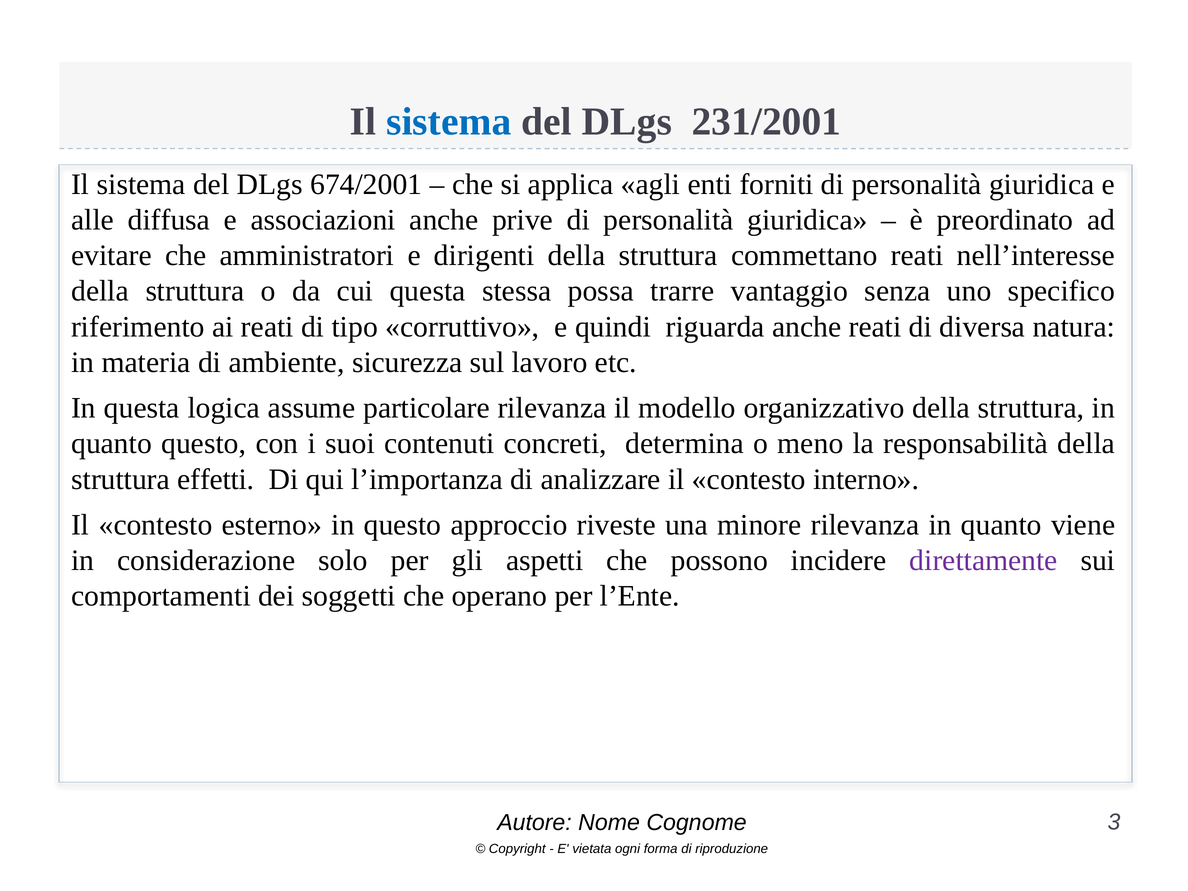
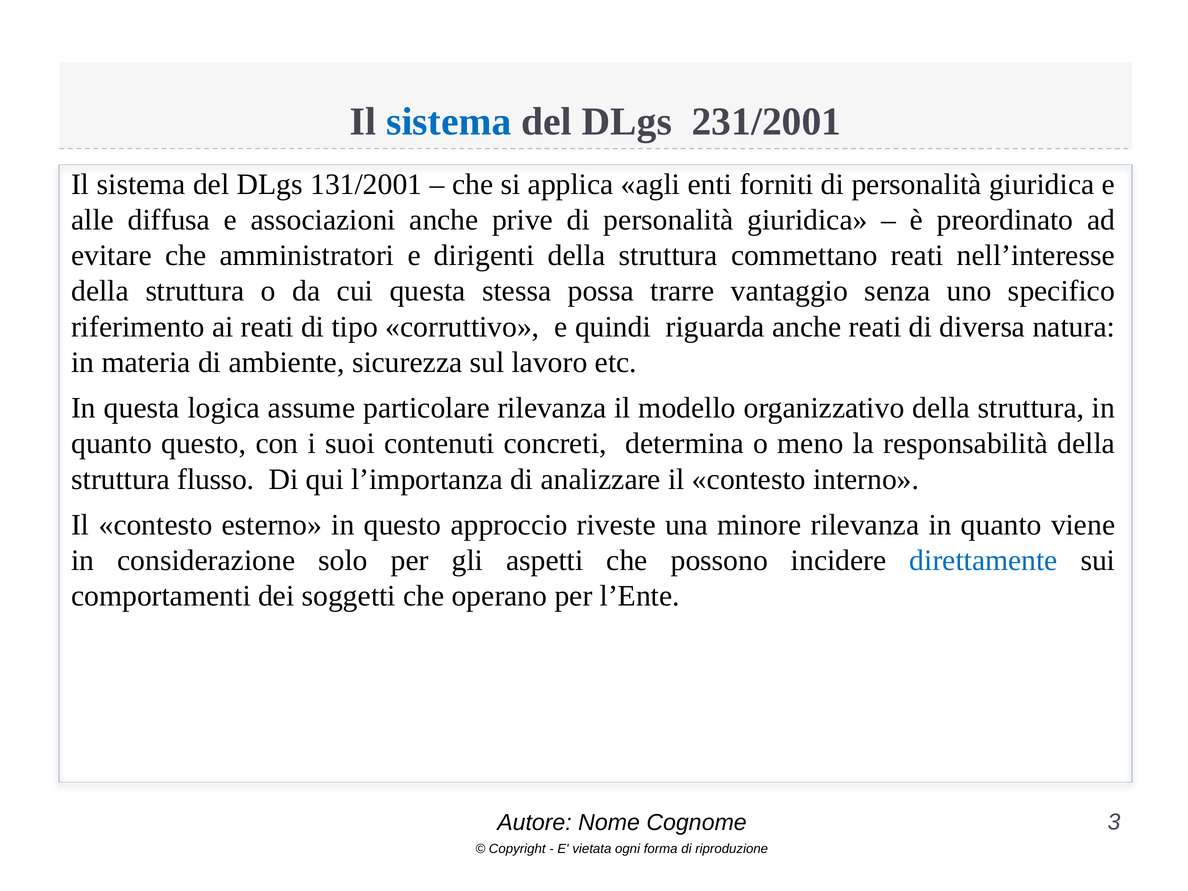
674/2001: 674/2001 -> 131/2001 (366, 184)
effetti: effetti -> flusso (216, 479)
direttamente colour: purple -> blue (984, 560)
